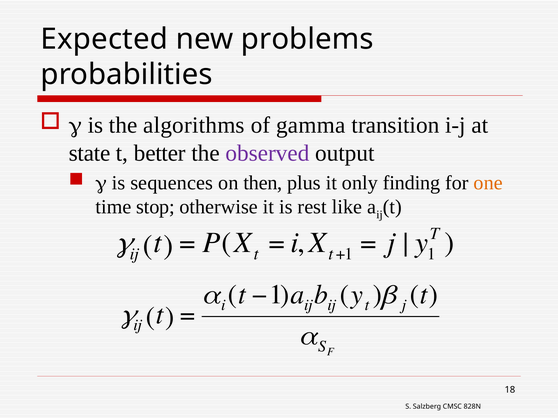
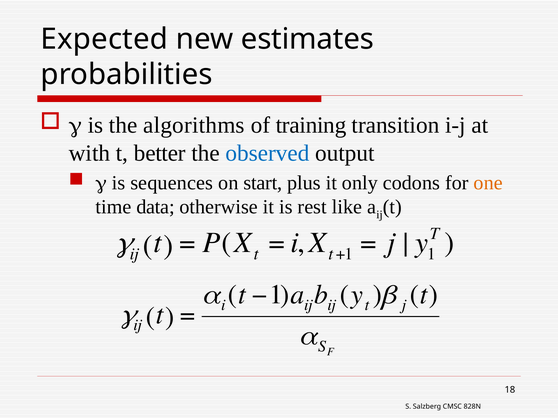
problems: problems -> estimates (307, 39)
gamma: gamma -> training (311, 125)
state: state -> with (89, 153)
observed colour: purple -> blue (267, 153)
then: then -> start (263, 183)
finding: finding -> codons (411, 183)
stop: stop -> data (155, 207)
